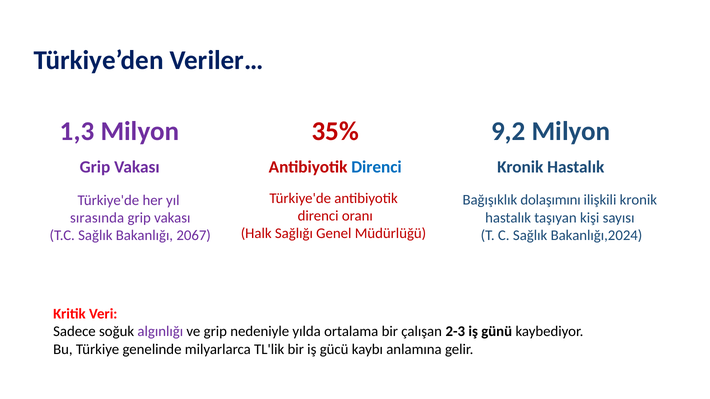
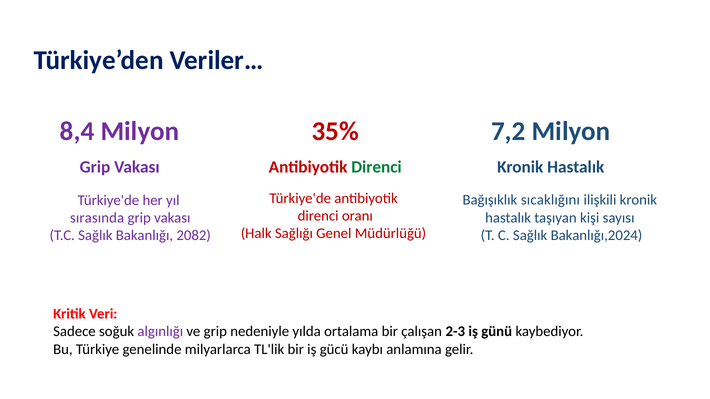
1,3: 1,3 -> 8,4 (77, 131)
9,2: 9,2 -> 7,2 (508, 131)
Direnci colour: blue -> green (376, 167)
dolaşımını: dolaşımını -> sıcaklığını (550, 200)
2067: 2067 -> 2082 (194, 235)
